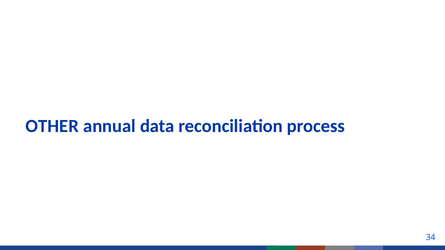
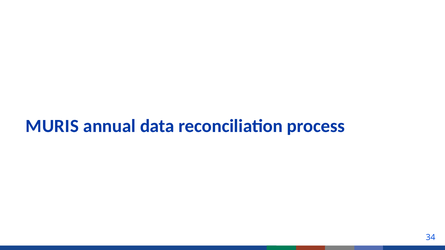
OTHER: OTHER -> MURIS (52, 126)
